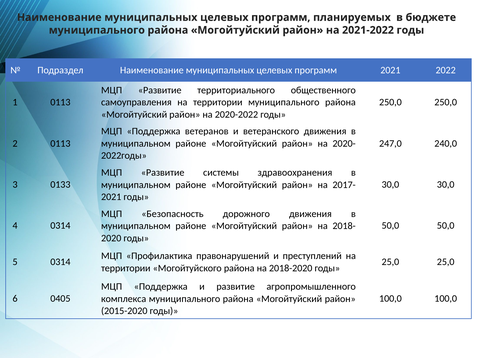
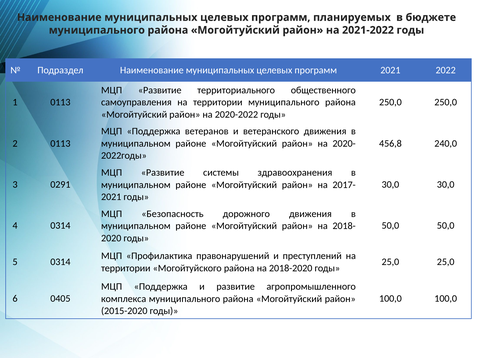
247,0: 247,0 -> 456,8 (390, 143)
0133: 0133 -> 0291 (60, 185)
